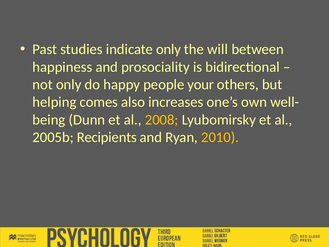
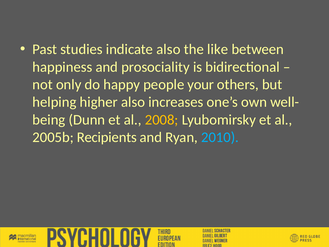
indicate only: only -> also (168, 49)
will: will -> like (218, 49)
comes: comes -> higher (99, 102)
2010 colour: yellow -> light blue (220, 137)
